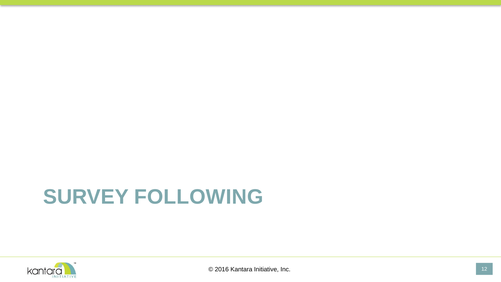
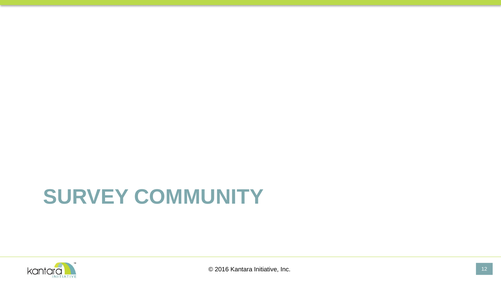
FOLLOWING: FOLLOWING -> COMMUNITY (199, 197)
